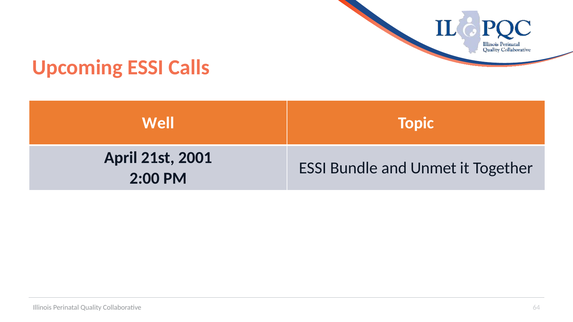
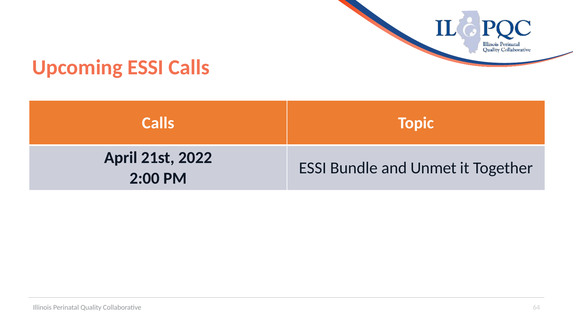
Well: Well -> Calls (158, 123)
2001: 2001 -> 2022 (195, 158)
